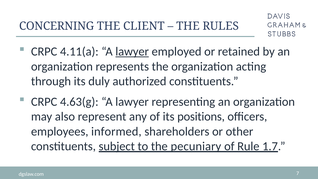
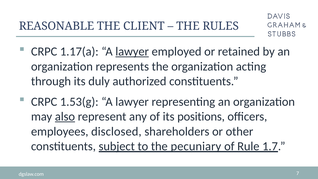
CONCERNING: CONCERNING -> REASONABLE (57, 26)
4.11(a: 4.11(a -> 1.17(a (79, 52)
4.63(g: 4.63(g -> 1.53(g (79, 102)
also underline: none -> present (65, 116)
informed: informed -> disclosed (116, 131)
